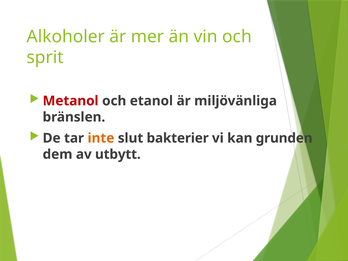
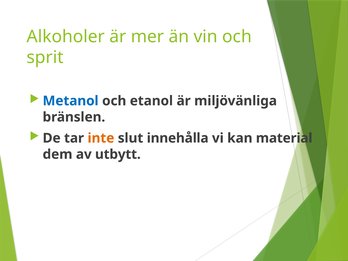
Metanol colour: red -> blue (71, 101)
bakterier: bakterier -> innehålla (178, 138)
grunden: grunden -> material (284, 138)
